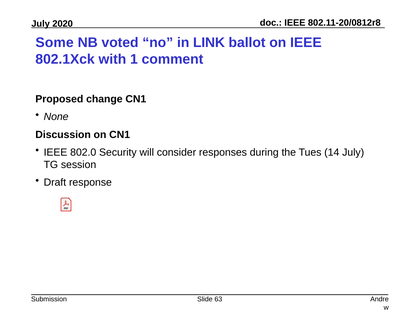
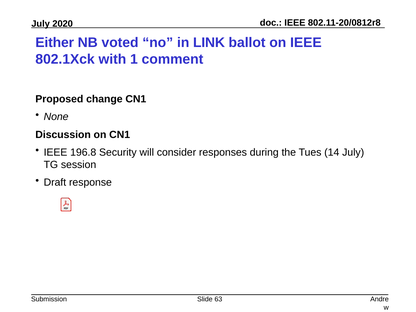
Some: Some -> Either (55, 43)
802.0: 802.0 -> 196.8 (83, 152)
